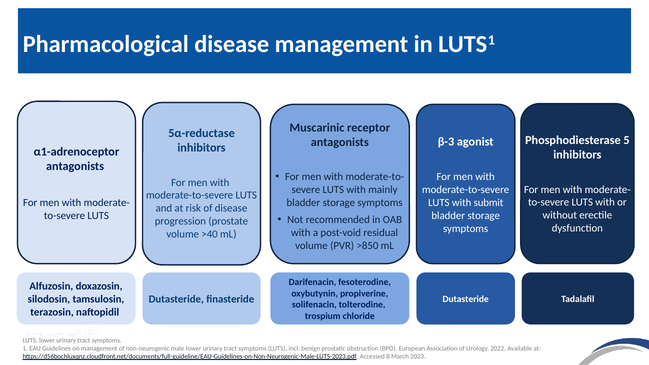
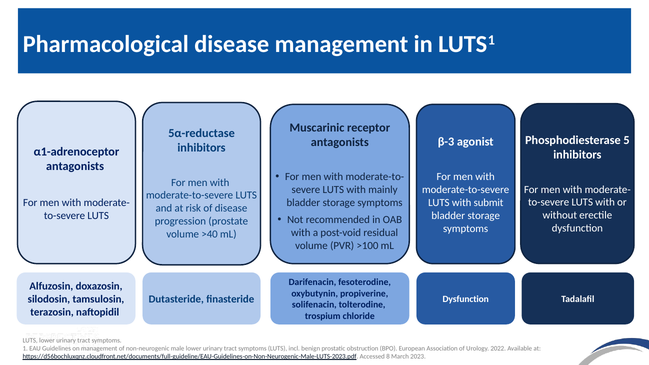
>850: >850 -> >100 (367, 246)
Dutasteride: Dutasteride -> Dysfunction (466, 299)
